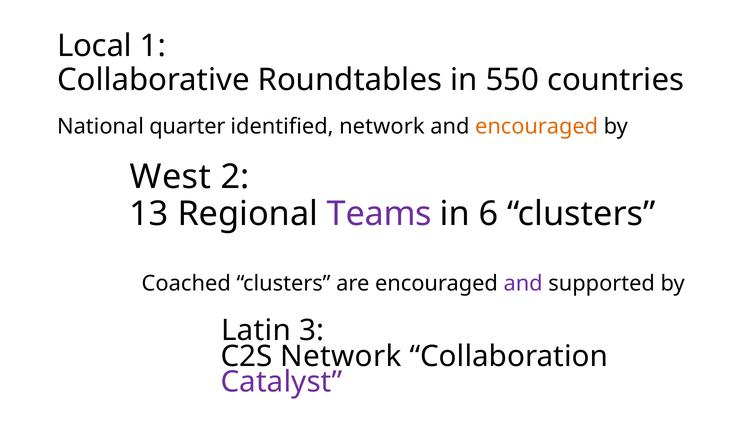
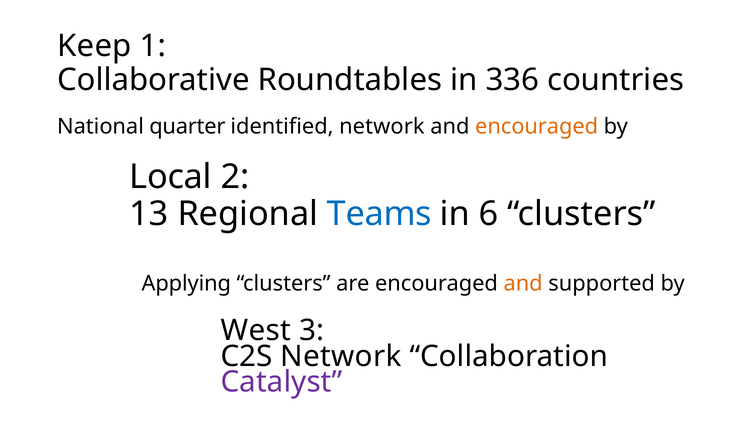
Local: Local -> Keep (94, 46)
550: 550 -> 336 (512, 80)
West: West -> Local (171, 177)
Teams colour: purple -> blue (379, 214)
Coached: Coached -> Applying (186, 284)
and colour: purple -> orange (523, 284)
Latin: Latin -> West (256, 331)
